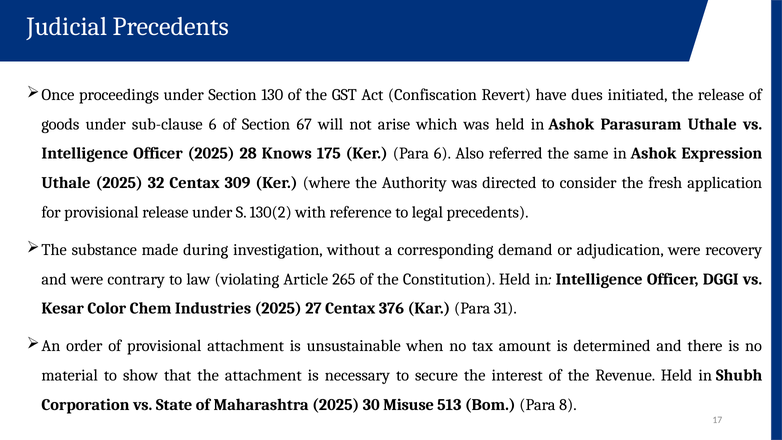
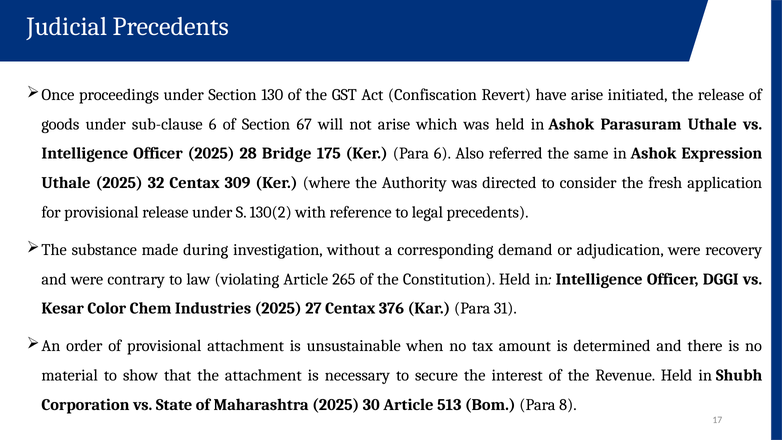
have dues: dues -> arise (587, 95)
Knows: Knows -> Bridge (287, 153)
30 Misuse: Misuse -> Article (408, 405)
